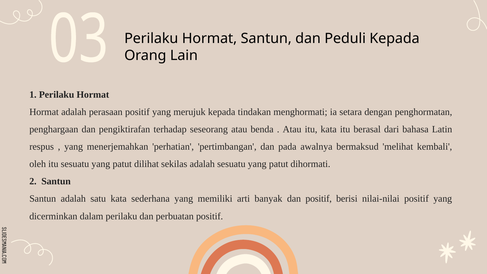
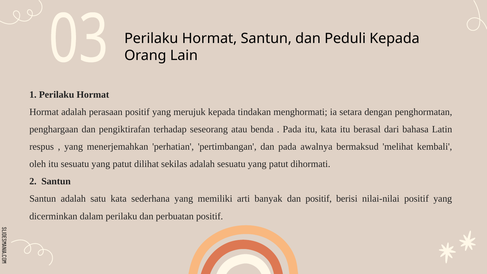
Atau: Atau -> Pada (292, 129)
